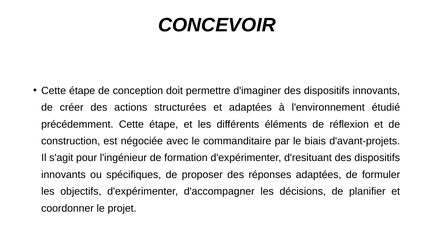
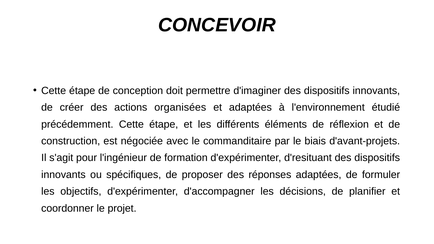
structurées: structurées -> organisées (180, 107)
